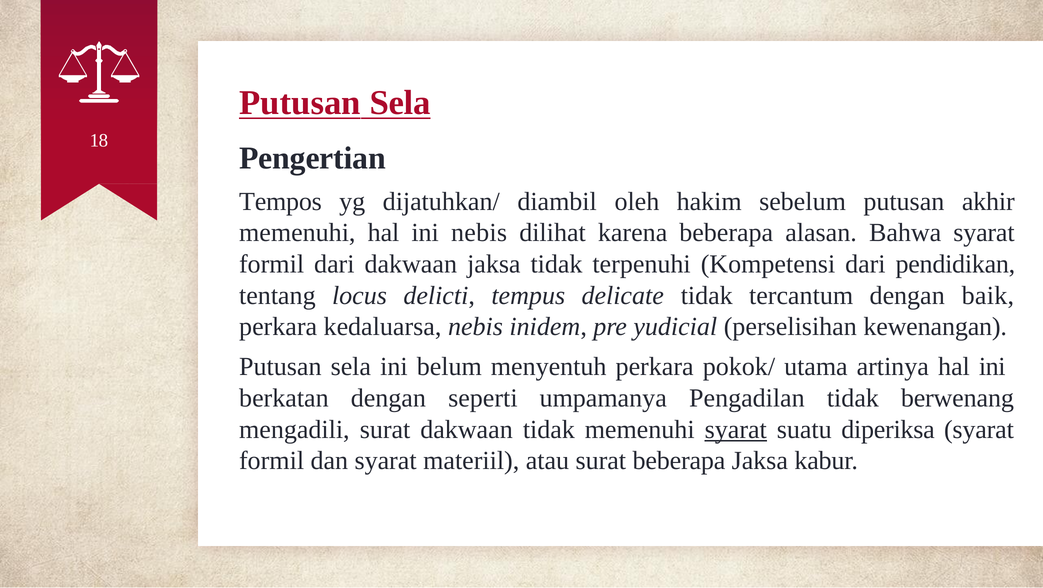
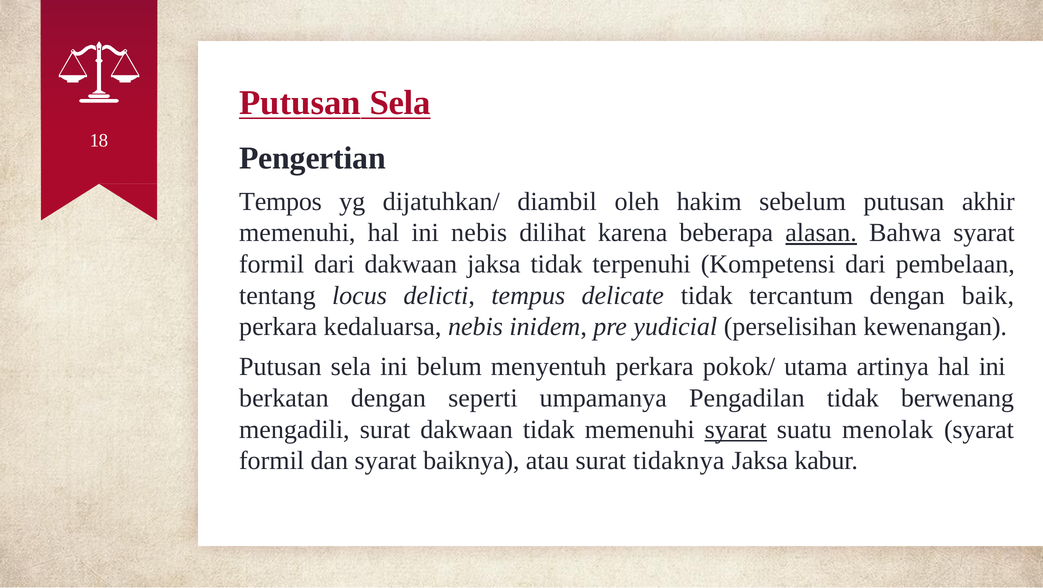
alasan underline: none -> present (821, 233)
pendidikan: pendidikan -> pembelaan (955, 264)
diperiksa: diperiksa -> menolak (888, 429)
materiil: materiil -> baiknya (471, 460)
surat beberapa: beberapa -> tidaknya (679, 460)
